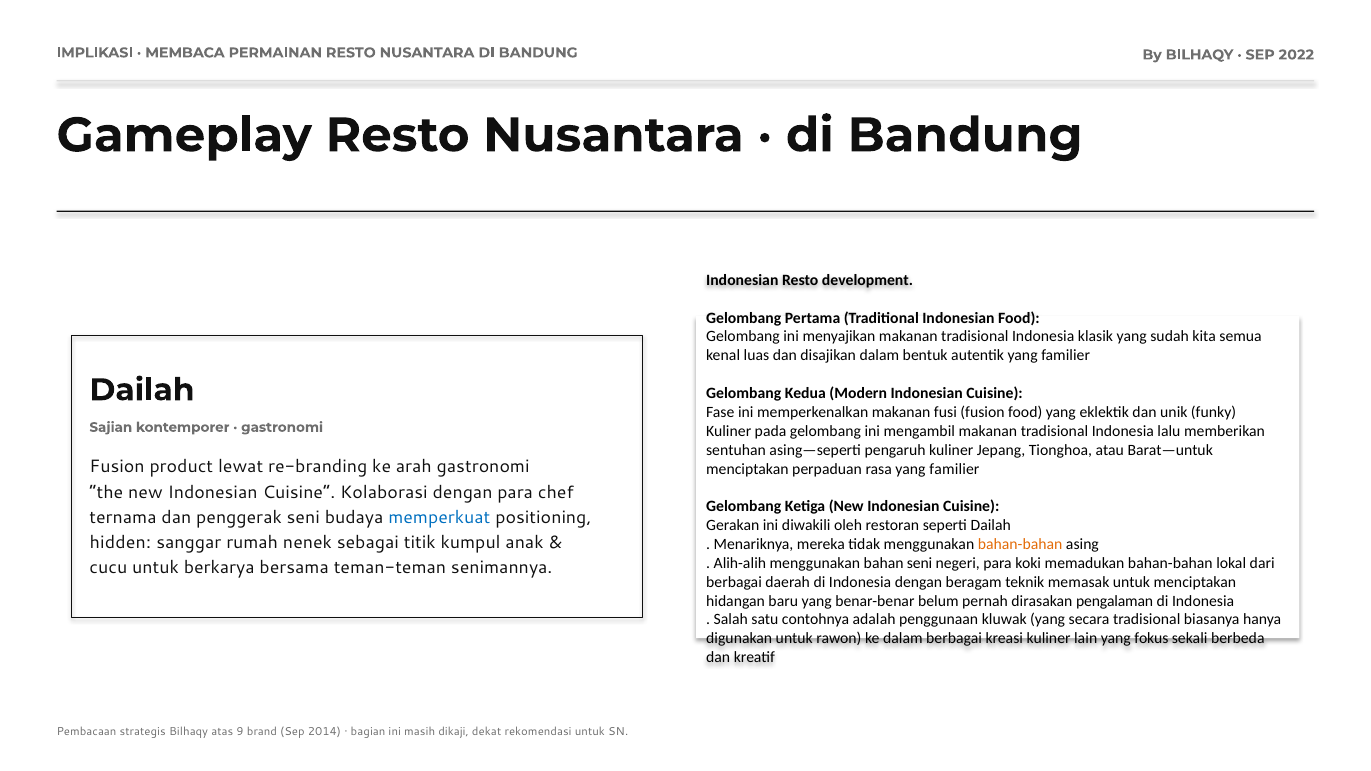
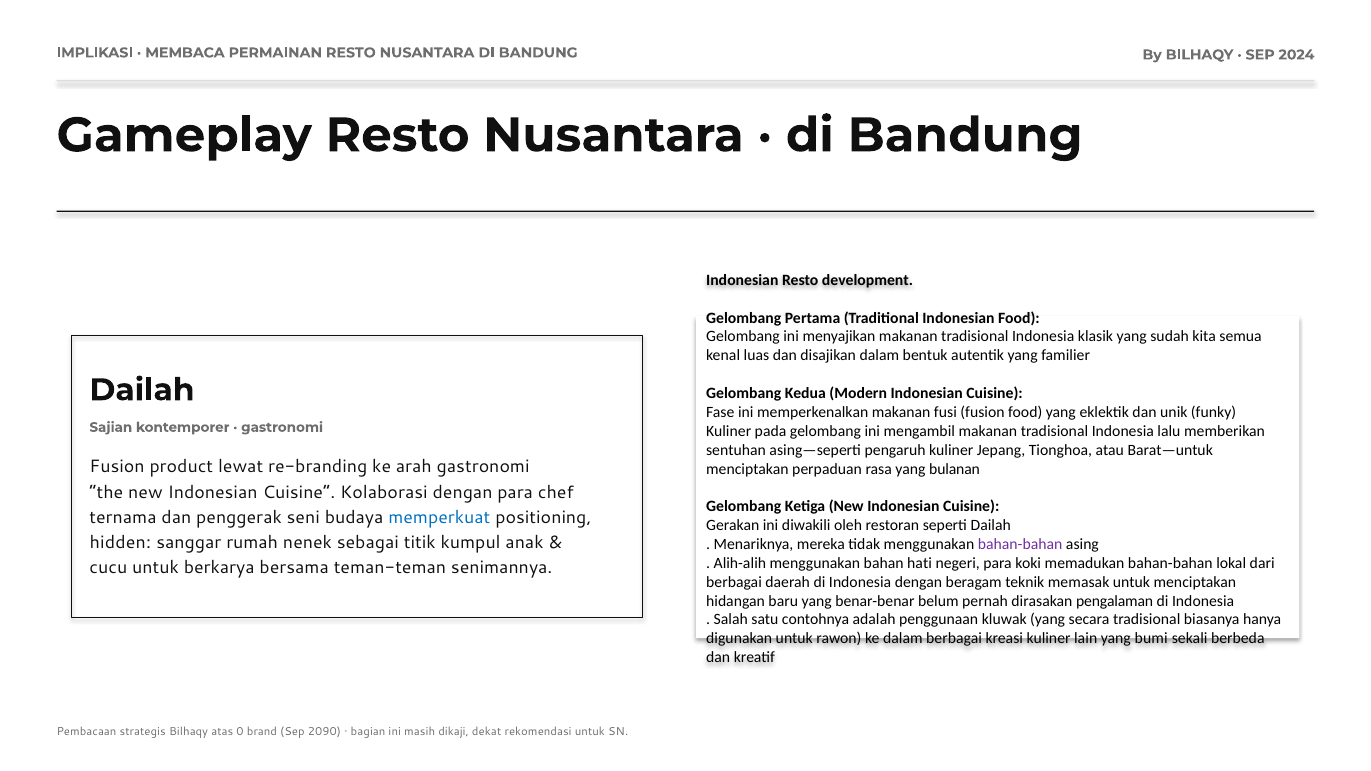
2022: 2022 -> 2024 (1297, 55)
rasa yang familier: familier -> bulanan (955, 469)
bahan-bahan colour: orange -> purple (1020, 544)
bahan seni: seni -> hati (920, 563)
fokus: fokus -> bumi (1151, 639)
9: 9 -> 0 (240, 732)
2014: 2014 -> 2090 (325, 732)
